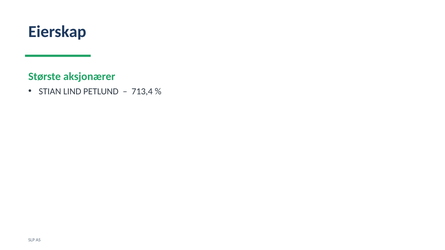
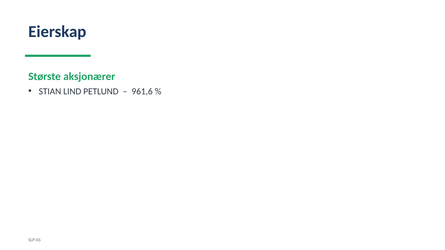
713,4: 713,4 -> 961,6 (142, 92)
